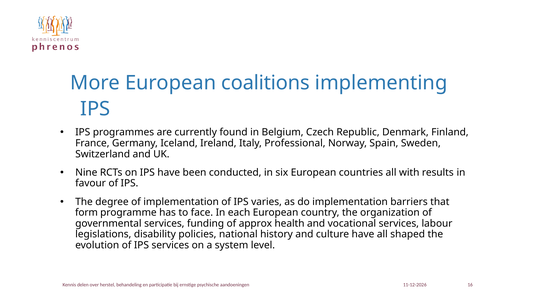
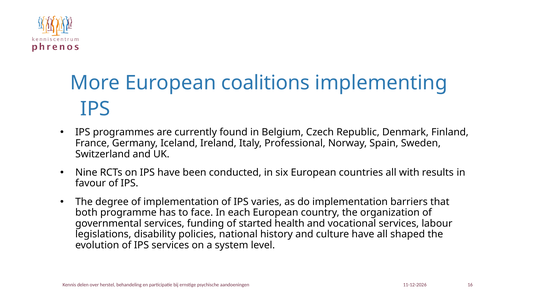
form: form -> both (86, 213)
approx: approx -> started (255, 224)
